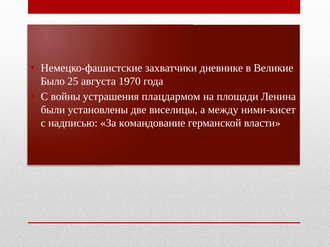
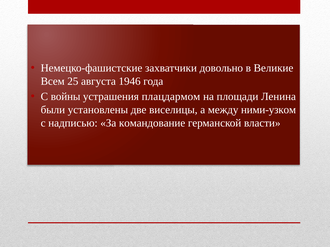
дневнике: дневнике -> довольно (221, 68)
Было: Было -> Всем (53, 81)
1970: 1970 -> 1946 (130, 81)
ними-кисет: ними-кисет -> ними-узком (268, 110)
